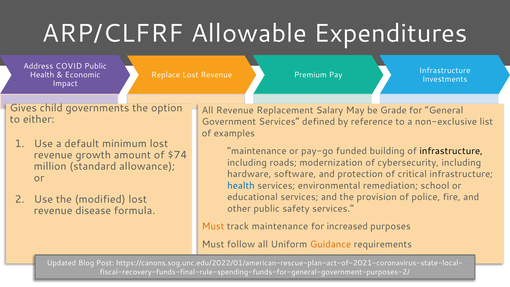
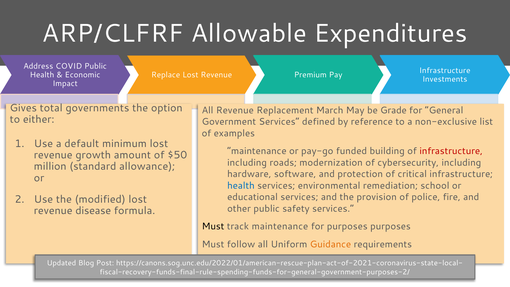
child: child -> total (51, 108)
Salary: Salary -> March (330, 110)
infrastructure colour: black -> red (451, 151)
$74: $74 -> $50 (177, 155)
Must colour: orange -> black (213, 226)
for increased: increased -> purposes (347, 226)
